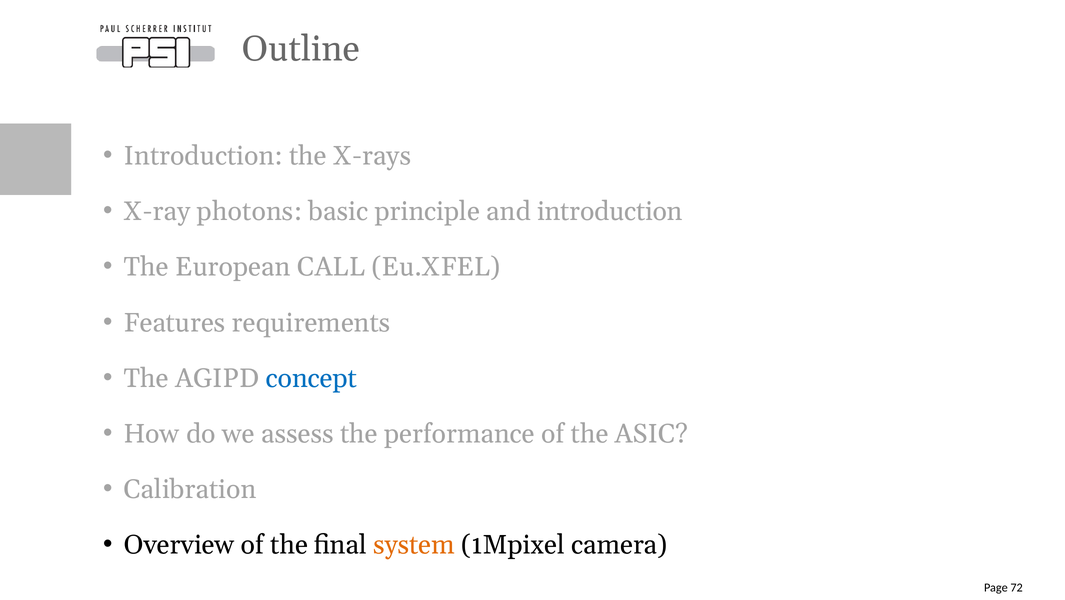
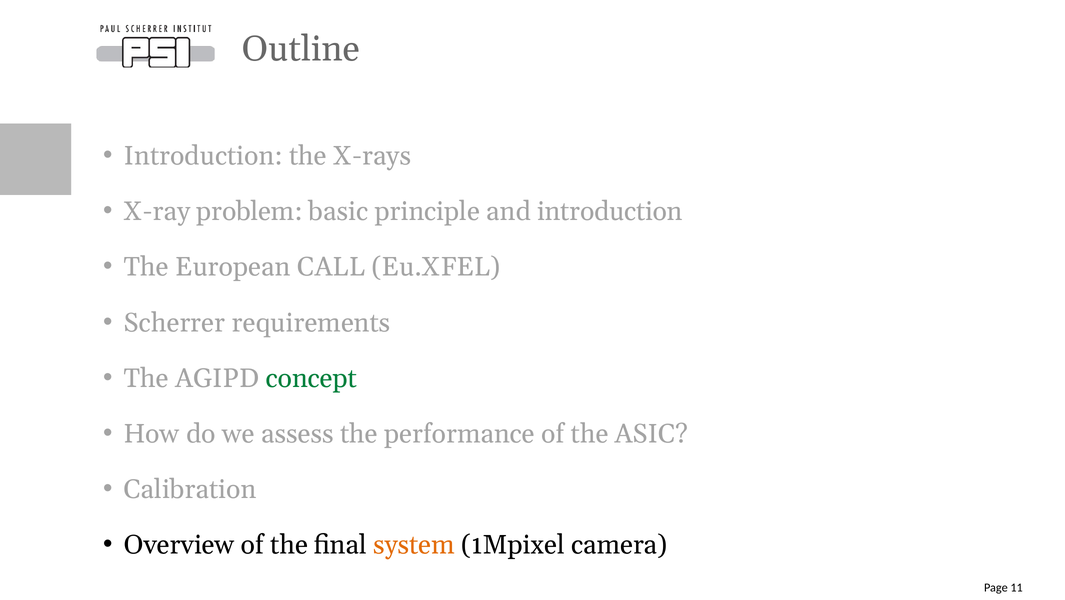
photons: photons -> problem (249, 212)
Features: Features -> Scherrer (175, 323)
concept colour: blue -> green (311, 379)
72: 72 -> 11 (1017, 588)
